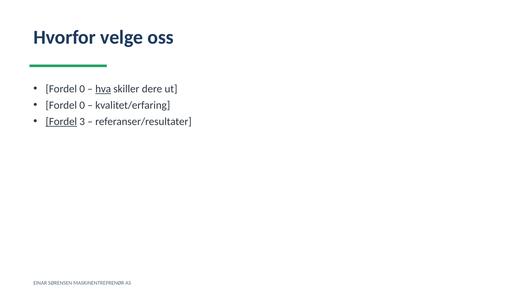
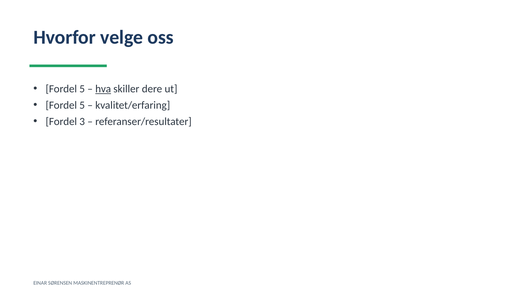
0: 0 -> 5 (82, 89)
0: 0 -> 5 (82, 105)
Fordel underline: present -> none (61, 122)
